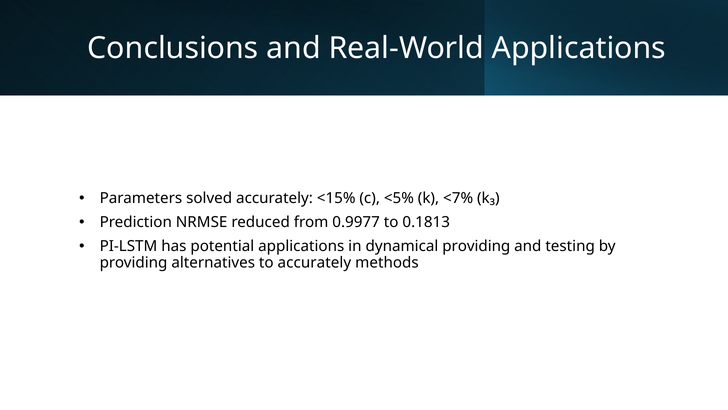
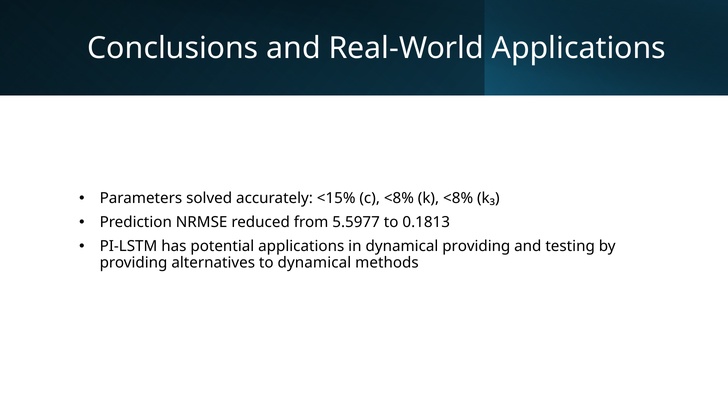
c <5%: <5% -> <8% (399, 198)
k <7%: <7% -> <8% (458, 198)
0.9977: 0.9977 -> 5.5977 (356, 222)
to accurately: accurately -> dynamical (314, 263)
